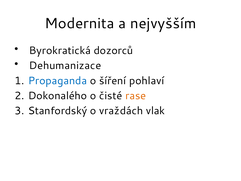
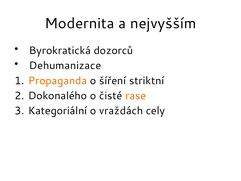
Propaganda colour: blue -> orange (58, 81)
pohlaví: pohlaví -> striktní (147, 81)
Stanfordský: Stanfordský -> Kategoriální (58, 111)
vlak: vlak -> cely (155, 111)
